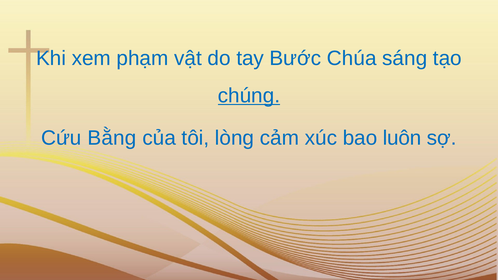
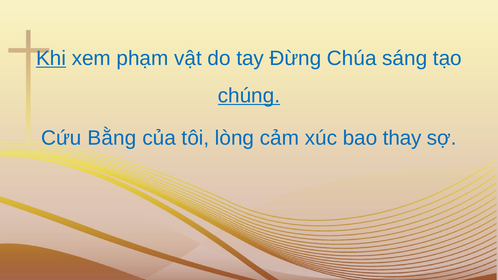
Khi underline: none -> present (51, 58)
Bước: Bước -> Đừng (295, 58)
luôn: luôn -> thay (402, 138)
